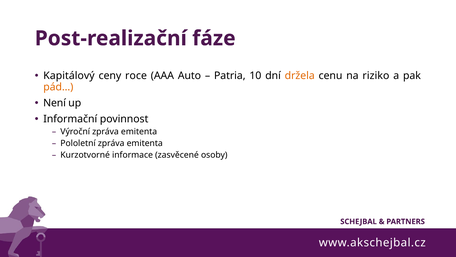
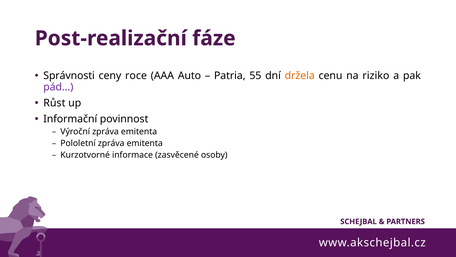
Kapitálový: Kapitálový -> Správnosti (69, 76)
10: 10 -> 55 (255, 76)
pád… colour: orange -> purple (58, 87)
Není: Není -> Růst (54, 103)
